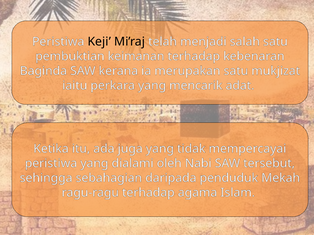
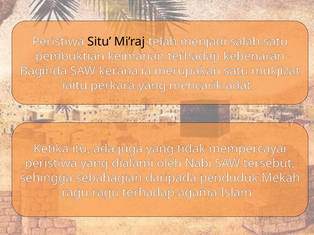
Keji: Keji -> Situ (99, 42)
